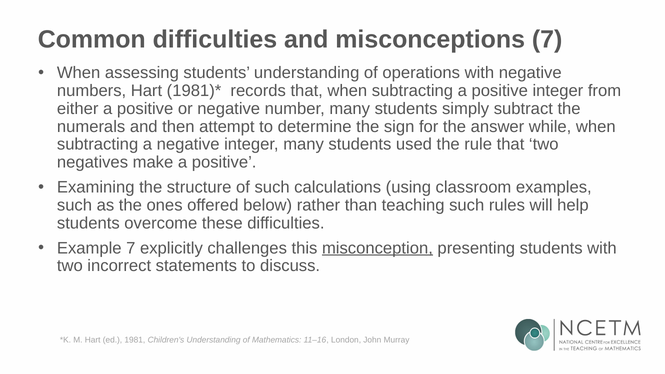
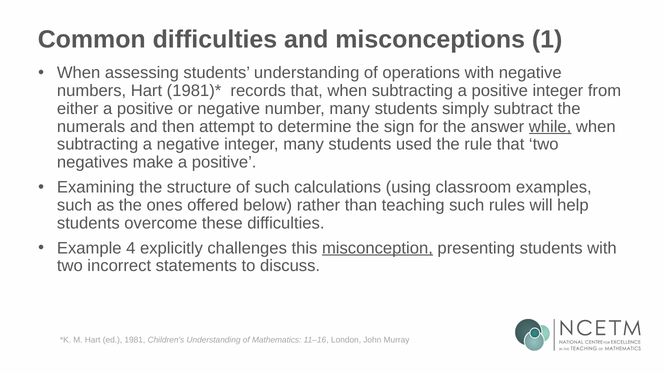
misconceptions 7: 7 -> 1 (547, 39)
while underline: none -> present (550, 127)
Example 7: 7 -> 4 (131, 248)
